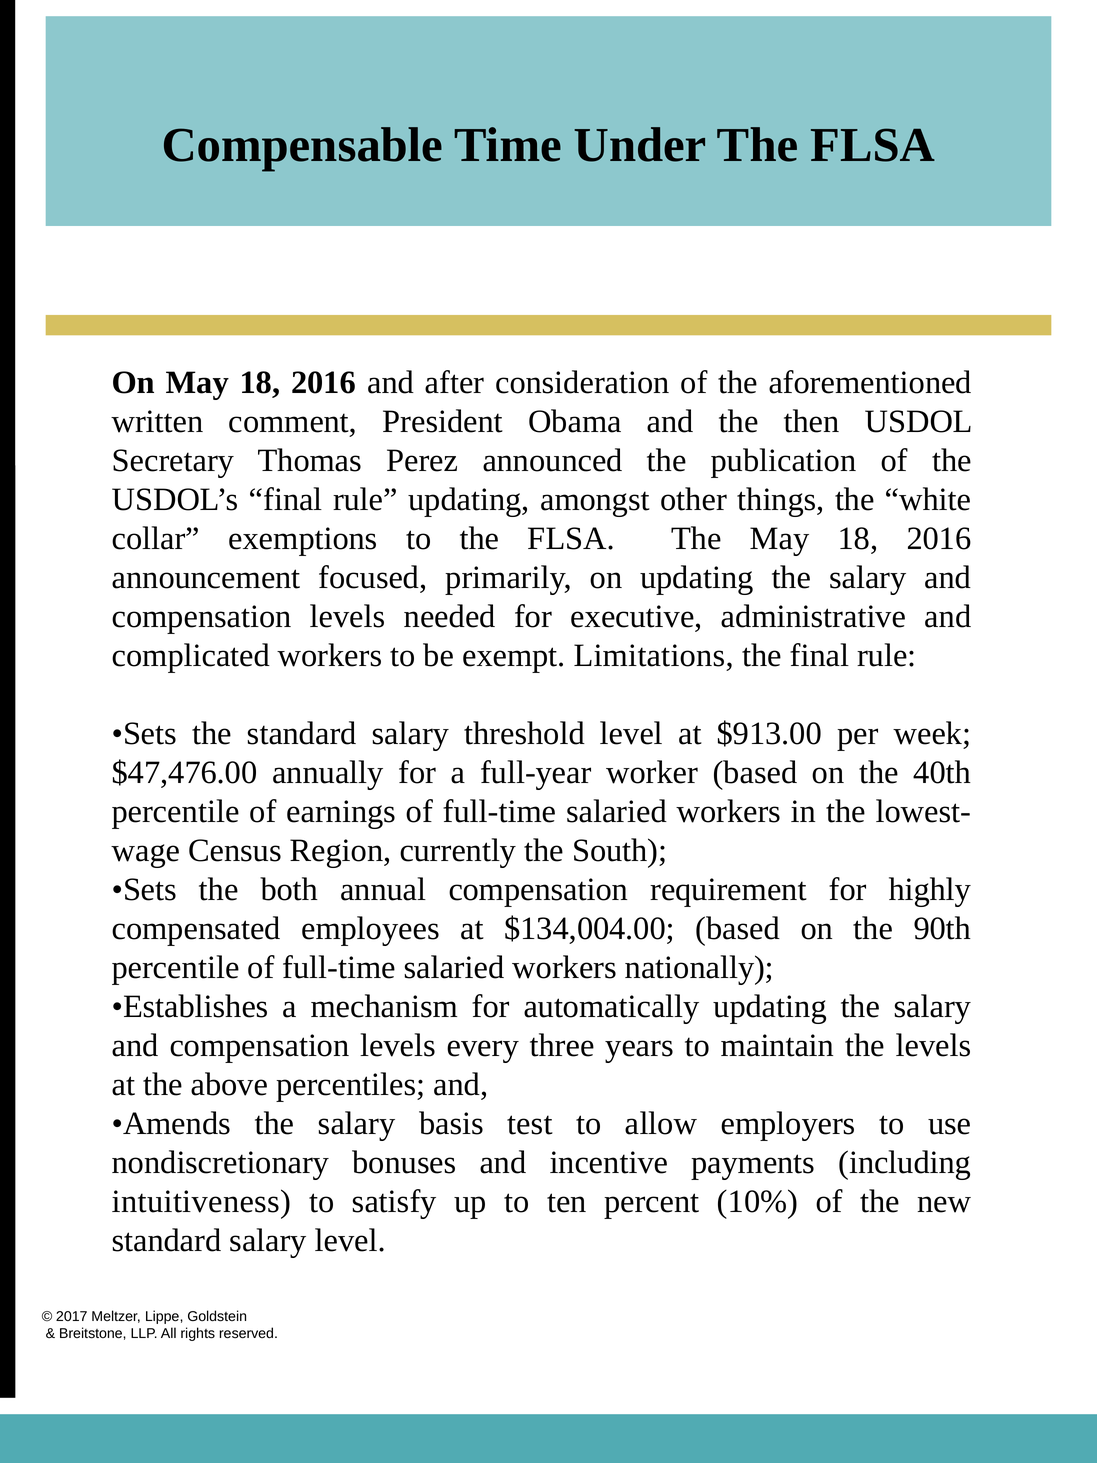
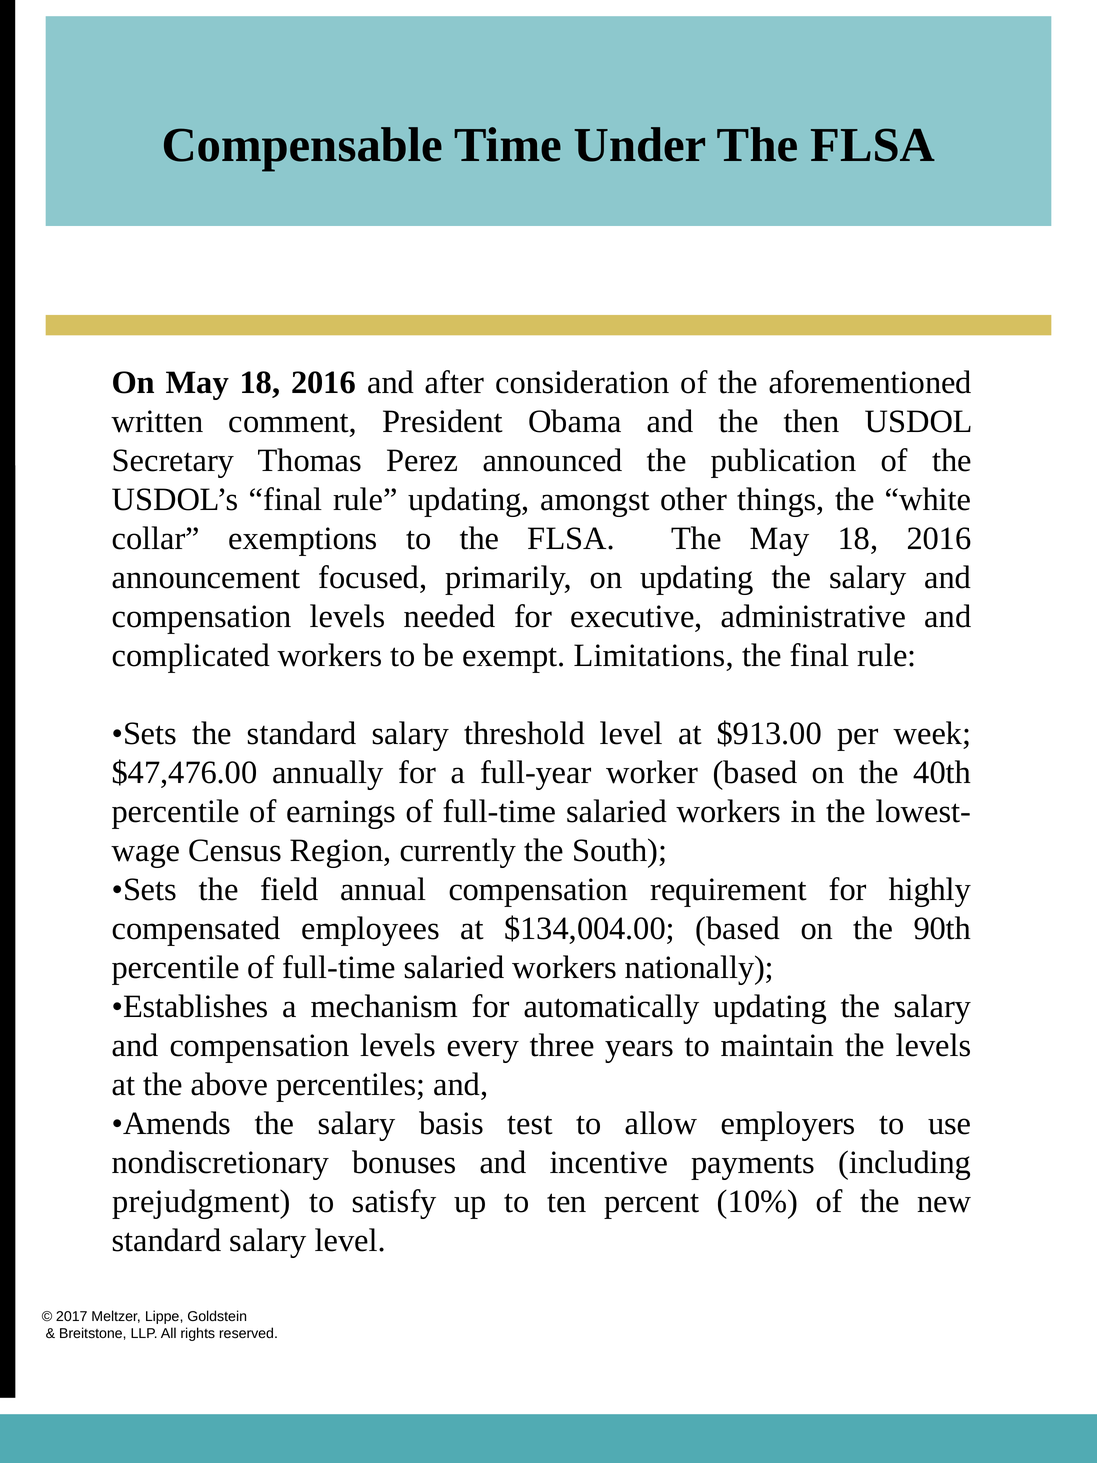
both: both -> field (289, 889)
intuitiveness: intuitiveness -> prejudgment (202, 1201)
